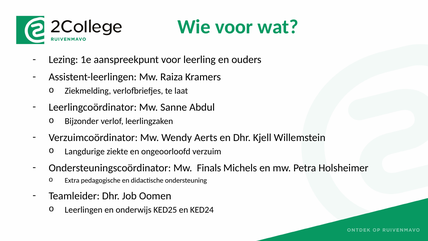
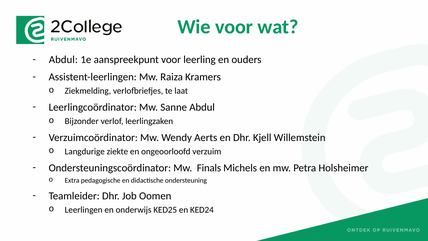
Lezing: Lezing -> Abdul (63, 60)
